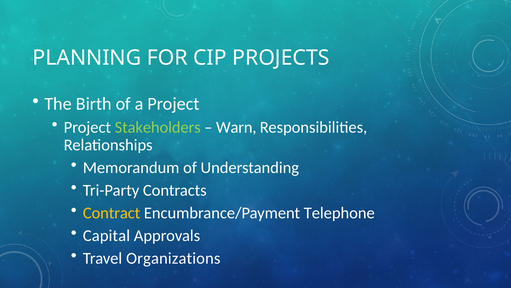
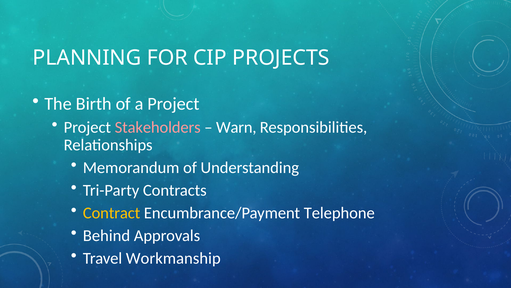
Stakeholders colour: light green -> pink (158, 127)
Capital: Capital -> Behind (106, 235)
Organizations: Organizations -> Workmanship (173, 258)
